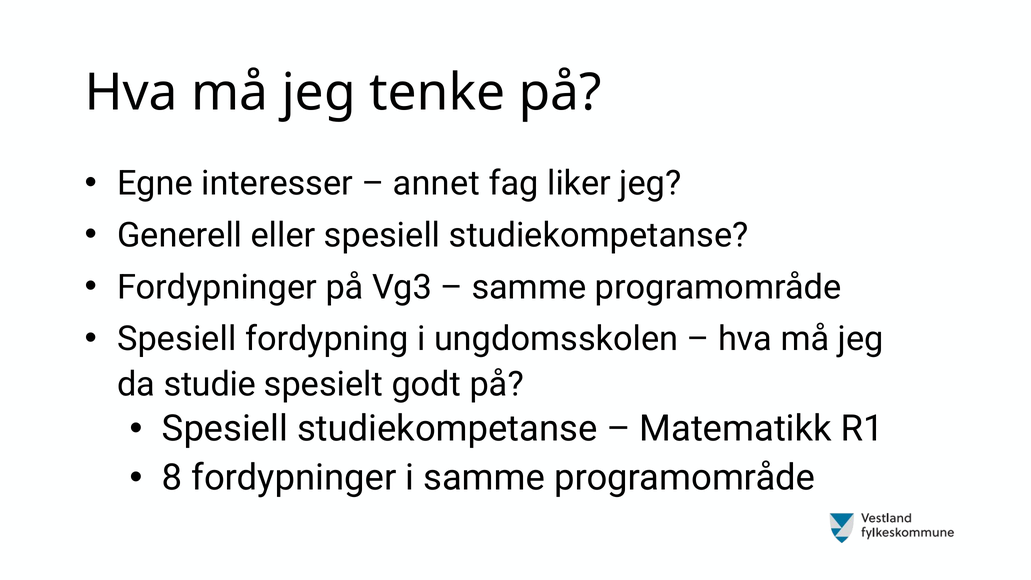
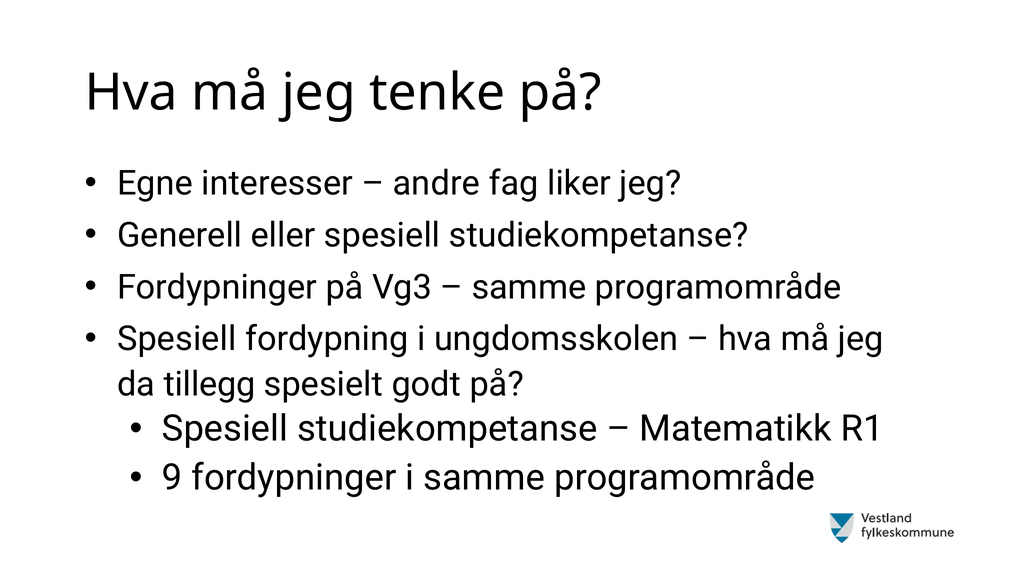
annet: annet -> andre (436, 184)
studie: studie -> tillegg (210, 384)
8: 8 -> 9 (172, 478)
